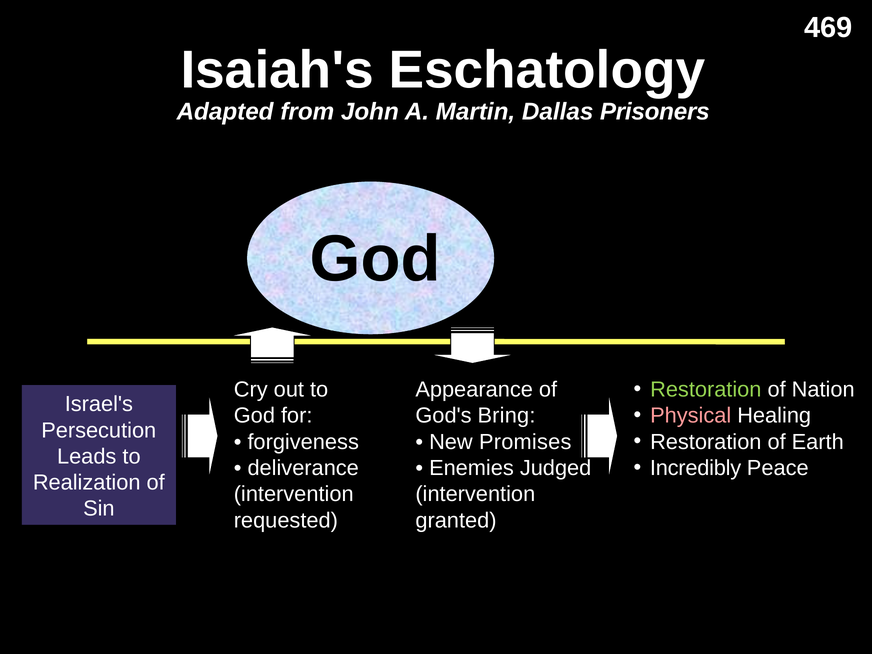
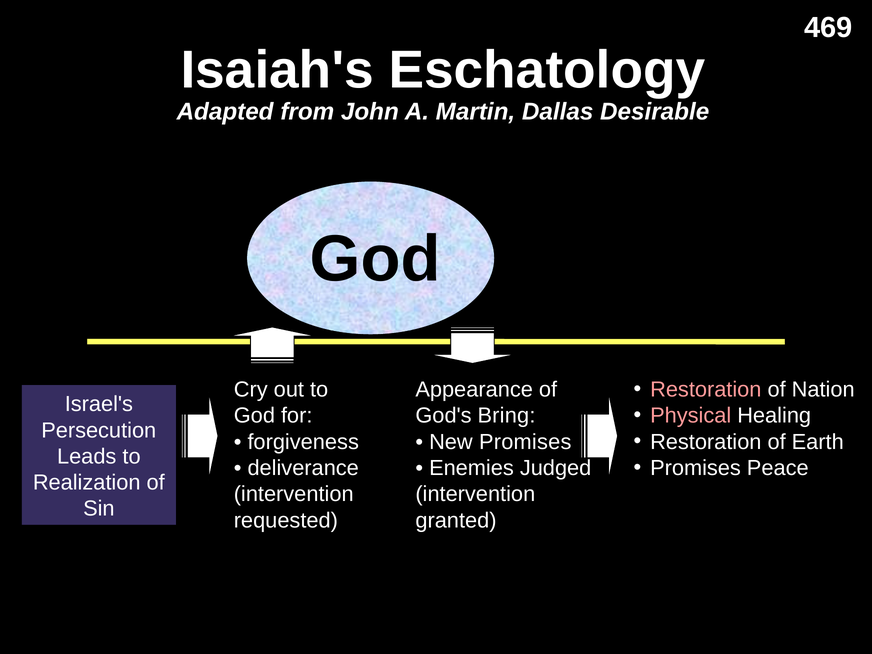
Prisoners: Prisoners -> Desirable (655, 112)
Restoration colour: light green -> pink (706, 390)
Incredibly: Incredibly -> Promises (696, 468)
